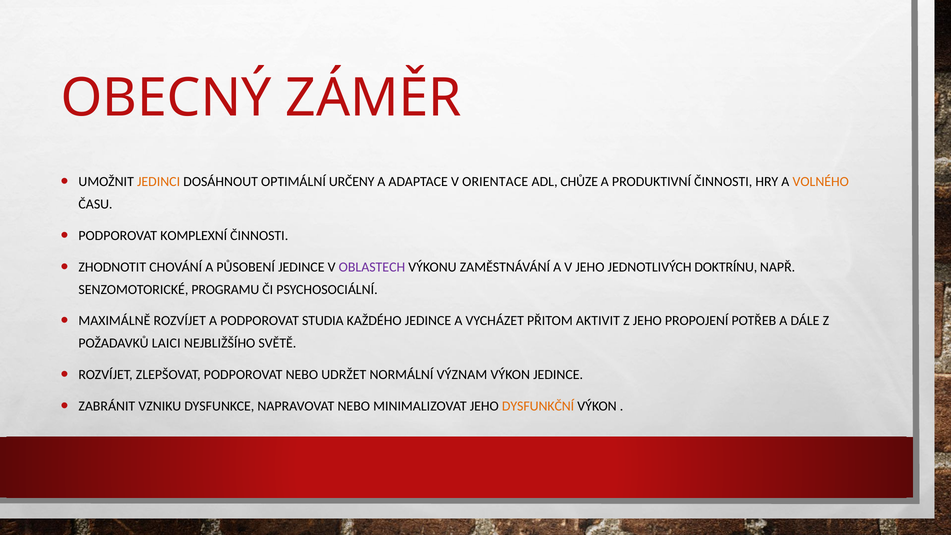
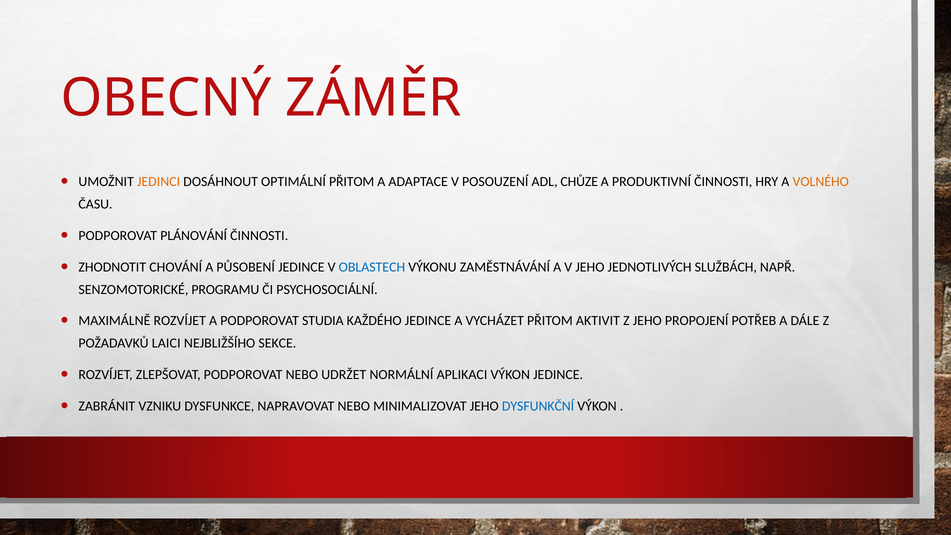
OPTIMÁLNÍ URČENY: URČENY -> PŘITOM (352, 182)
ORIENTACE: ORIENTACE -> POSOUZENÍ (495, 182)
KOMPLEXNÍ: KOMPLEXNÍ -> PLÁNOVÁNÍ (194, 236)
OBLASTECH colour: purple -> blue (372, 267)
DOKTRÍNU: DOKTRÍNU -> SLUŽBÁCH (726, 267)
SVĚTĚ: SVĚTĚ -> SEKCE (277, 343)
VÝZNAM: VÝZNAM -> APLIKACI (462, 375)
DYSFUNKČNÍ colour: orange -> blue (538, 406)
